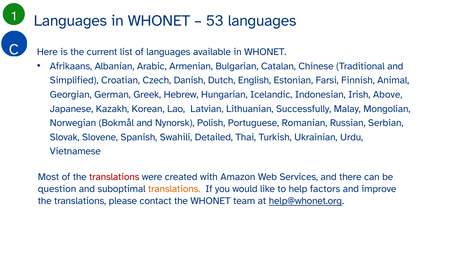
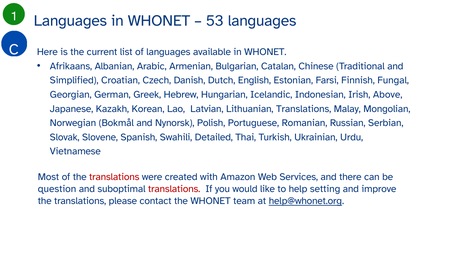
Animal: Animal -> Fungal (393, 80)
Lithuanian Successfully: Successfully -> Translations (304, 109)
translations colour: orange -> red (174, 189)
factors: factors -> setting (325, 189)
